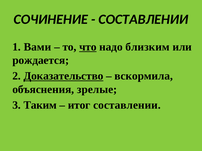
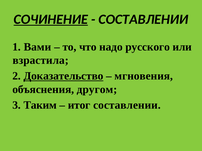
СОЧИНЕНИЕ underline: none -> present (51, 19)
что underline: present -> none (88, 47)
близким: близким -> русского (148, 47)
рождается: рождается -> взрастила (41, 60)
вскормила: вскормила -> мгновения (144, 76)
зрелые: зрелые -> другом (97, 90)
